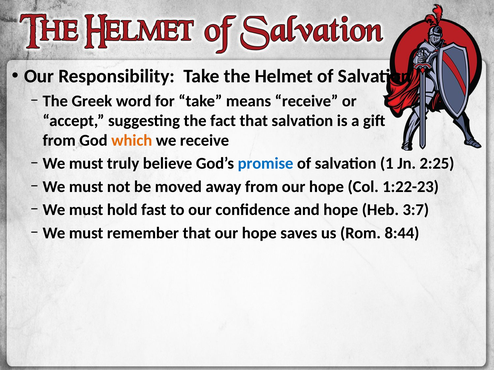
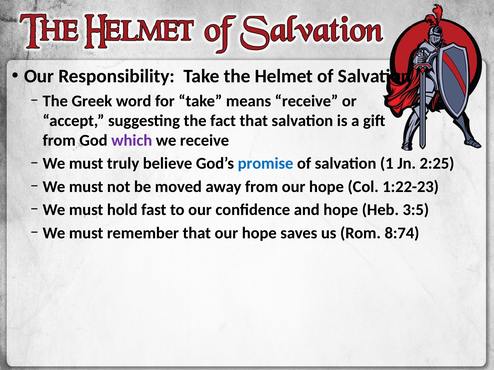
which colour: orange -> purple (132, 141)
3:7: 3:7 -> 3:5 (416, 210)
8:44: 8:44 -> 8:74 (402, 233)
